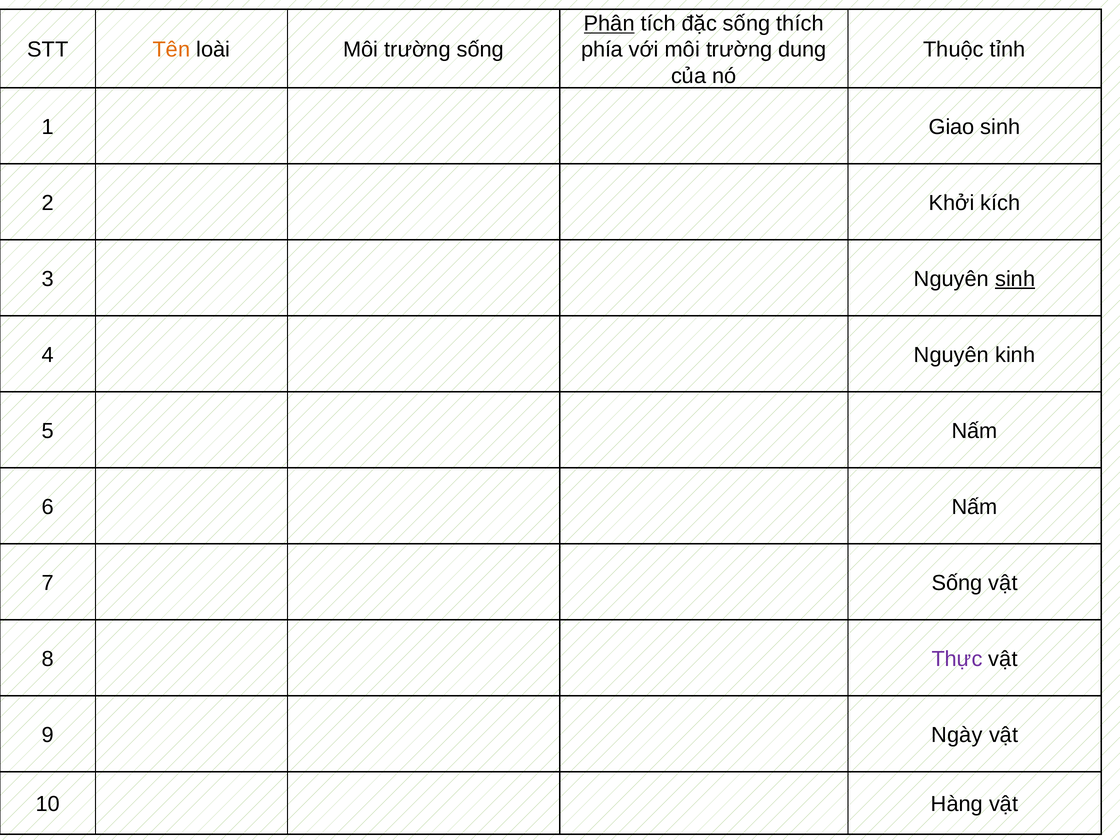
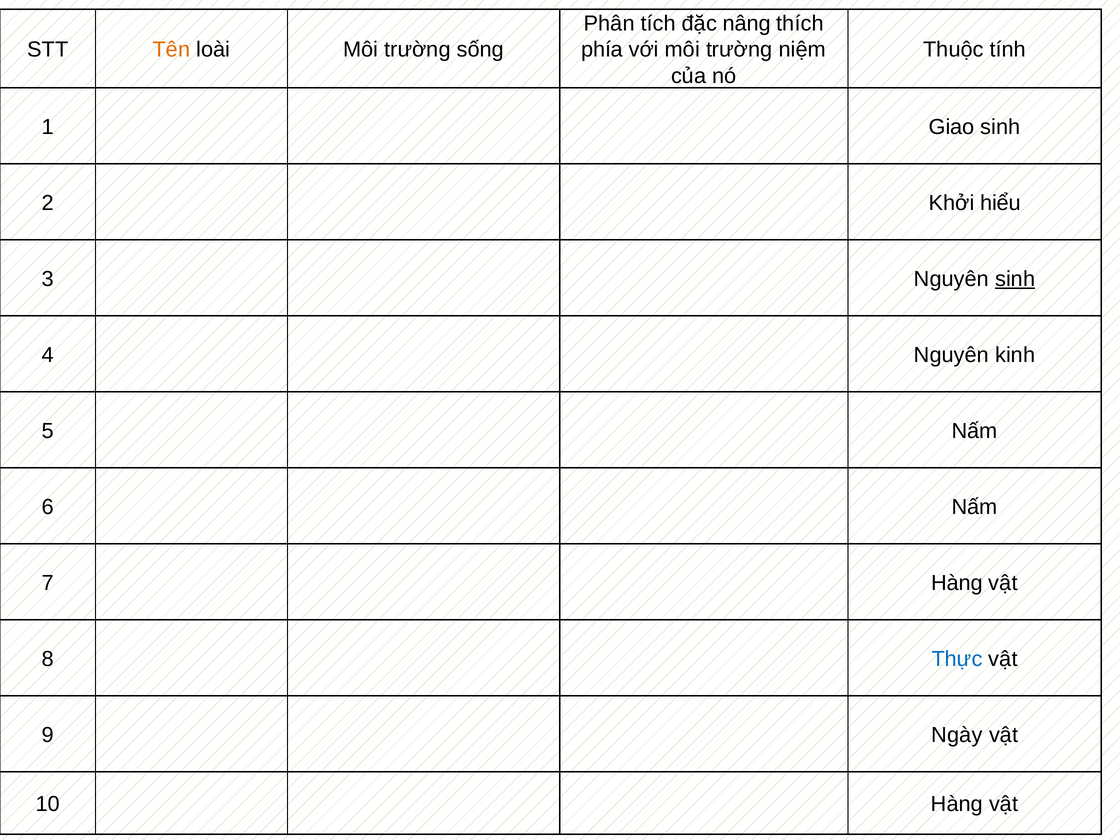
Phân underline: present -> none (609, 24)
đặc sống: sống -> nâng (747, 24)
dung: dung -> niệm (802, 50)
tỉnh: tỉnh -> tính (1008, 50)
kích: kích -> hiểu (1001, 203)
7 Sống: Sống -> Hàng (957, 583)
Thực colour: purple -> blue (957, 659)
